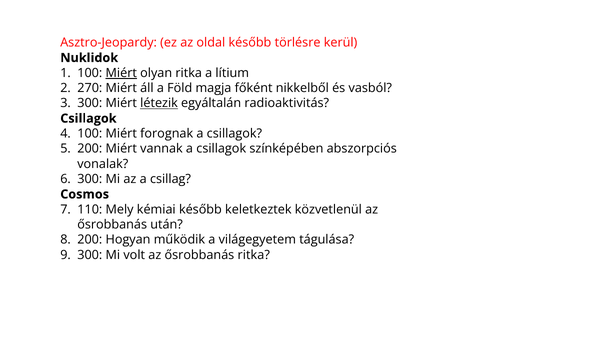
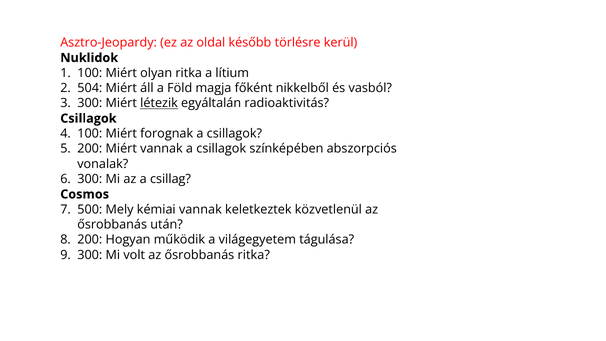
Miért underline: present -> none (121, 73)
270: 270 -> 504 (90, 88)
110: 110 -> 500 (90, 209)
kémiai később: később -> vannak (200, 209)
